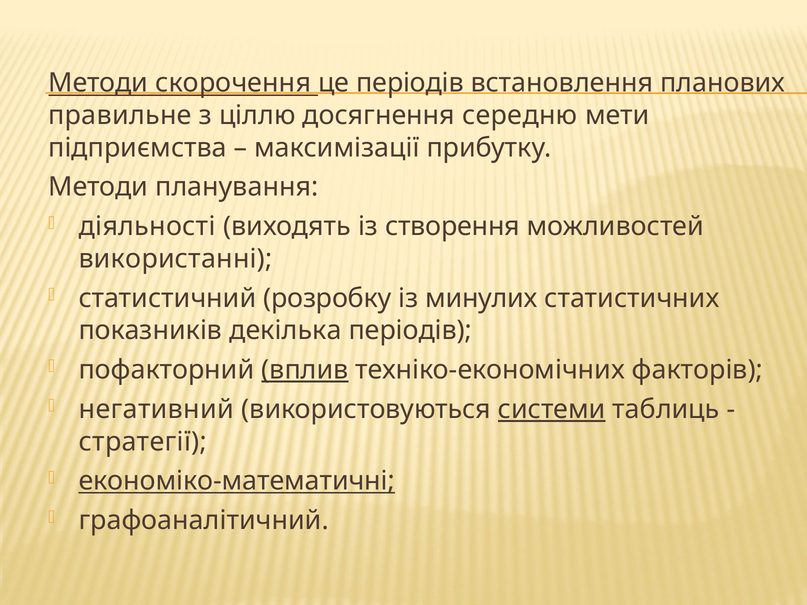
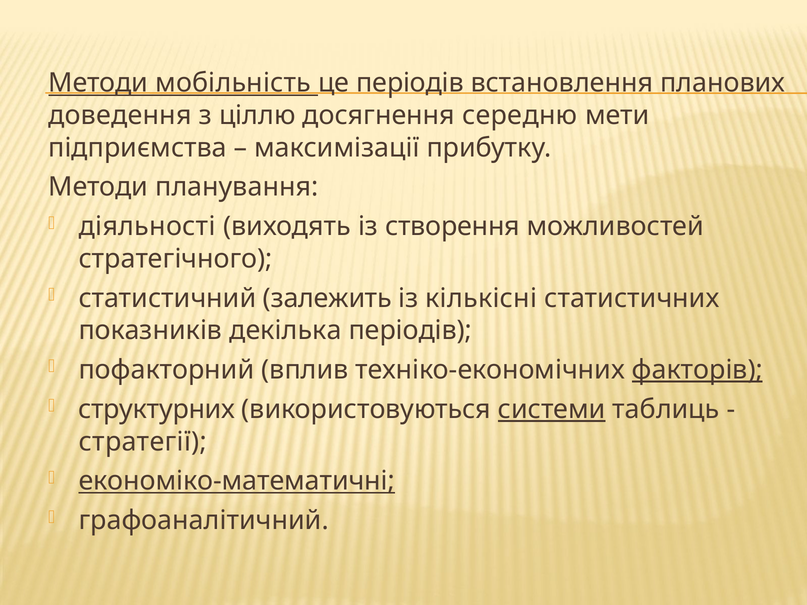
скорочення: скорочення -> мобільність (233, 83)
правильне: правильне -> доведення (120, 115)
використанні: використанні -> стратегічного (176, 259)
розробку: розробку -> залежить (327, 298)
минулих: минулих -> кількісні (481, 298)
вплив underline: present -> none (305, 370)
факторів underline: none -> present (697, 370)
негативний: негативний -> структурних (157, 410)
